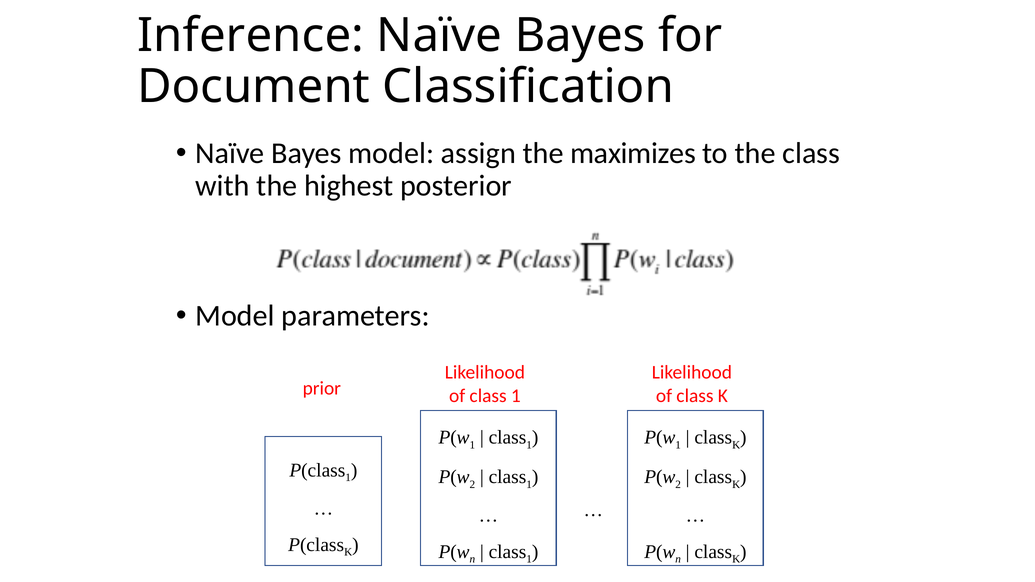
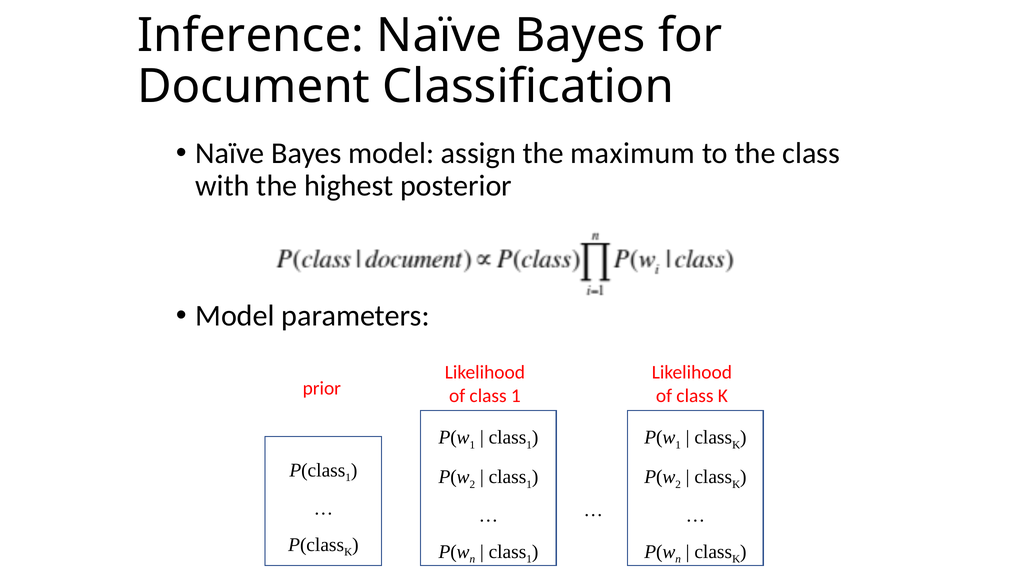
maximizes: maximizes -> maximum (633, 153)
